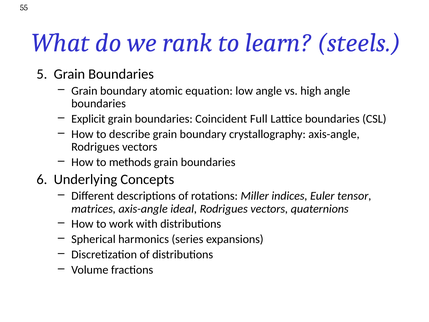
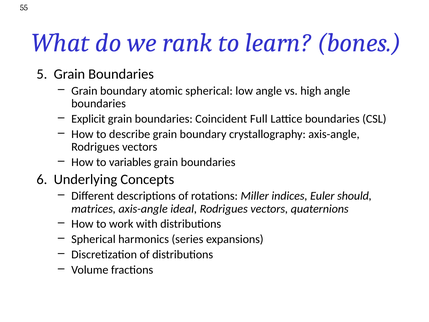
steels: steels -> bones (359, 43)
atomic equation: equation -> spherical (209, 91)
methods: methods -> variables (130, 162)
tensor: tensor -> should (354, 196)
